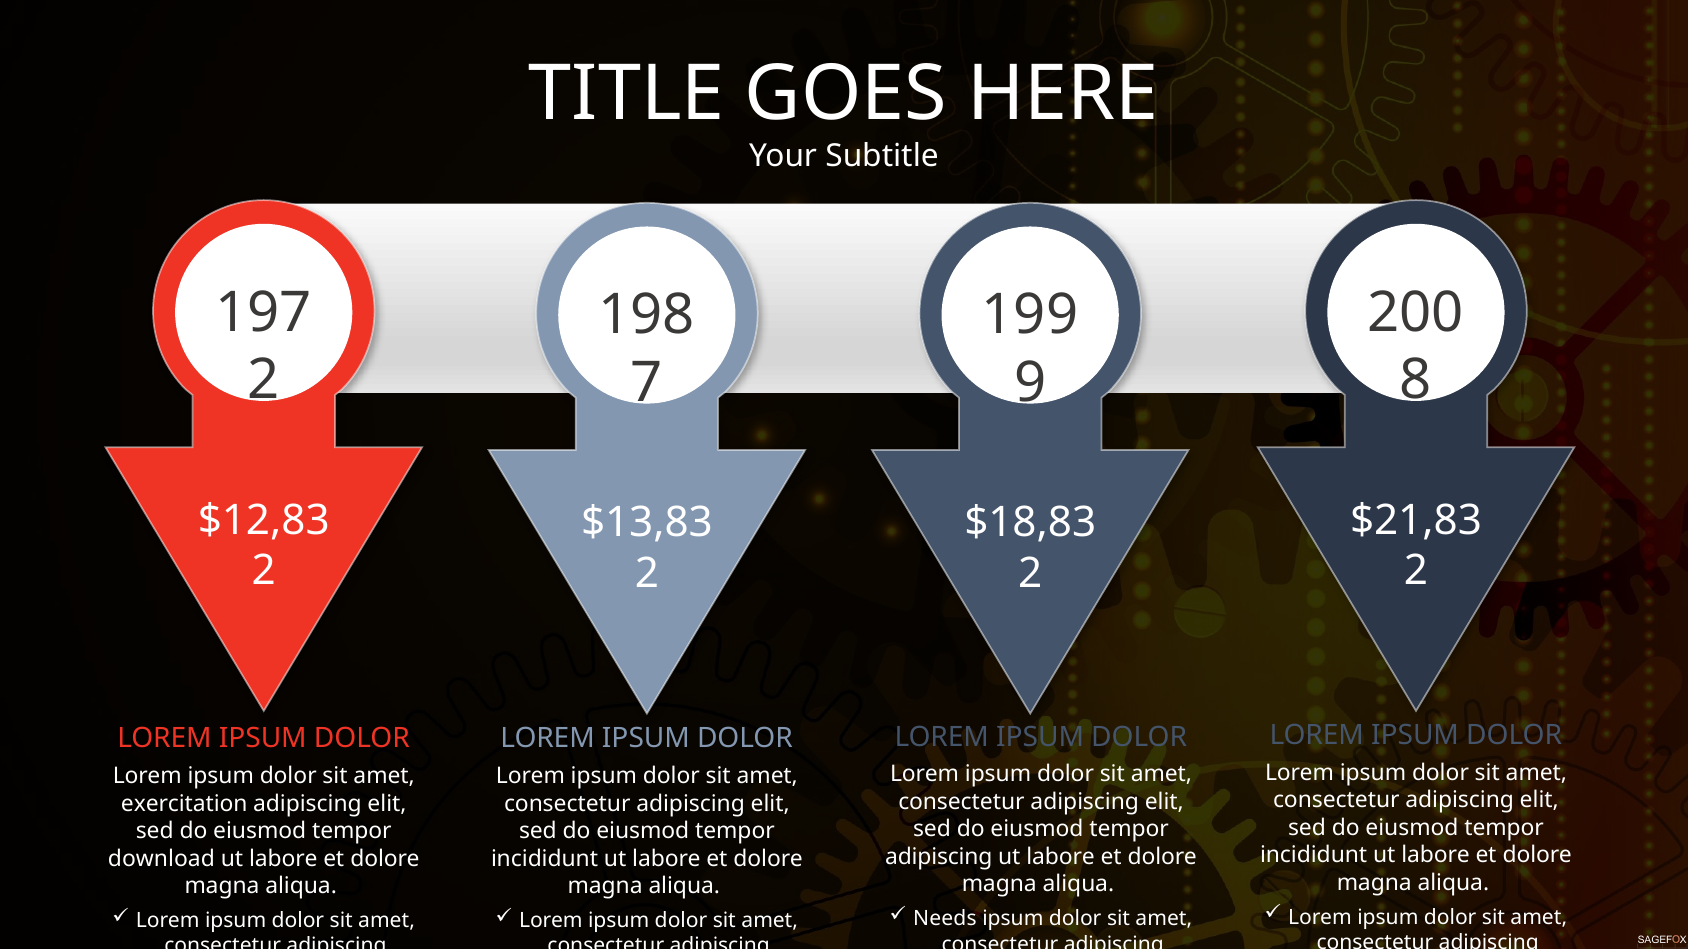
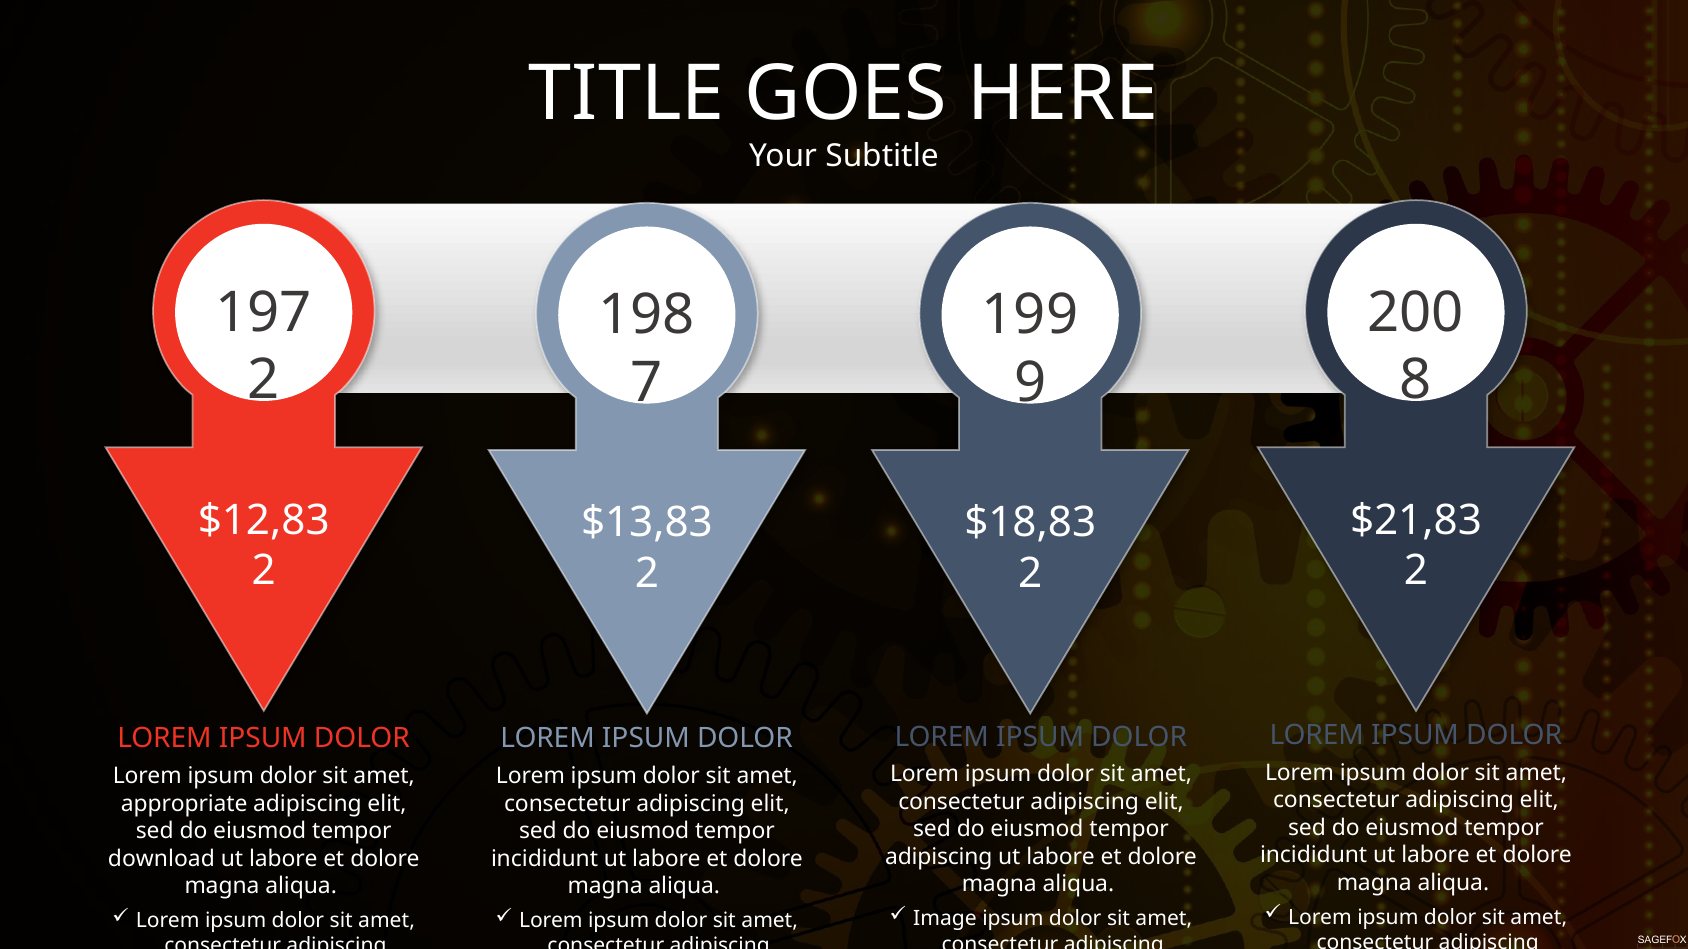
exercitation: exercitation -> appropriate (184, 804)
Needs: Needs -> Image (945, 919)
